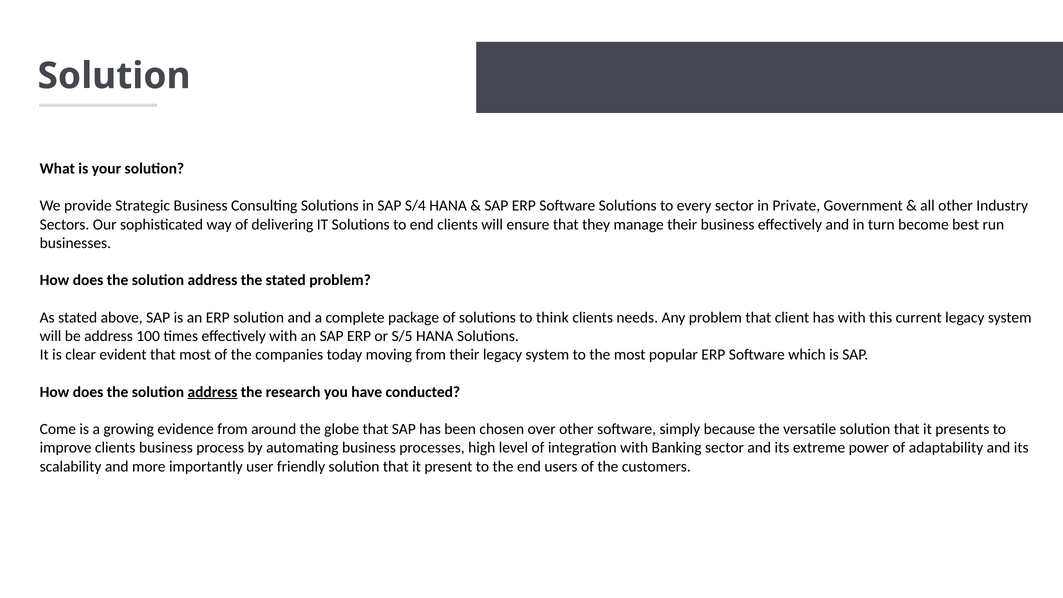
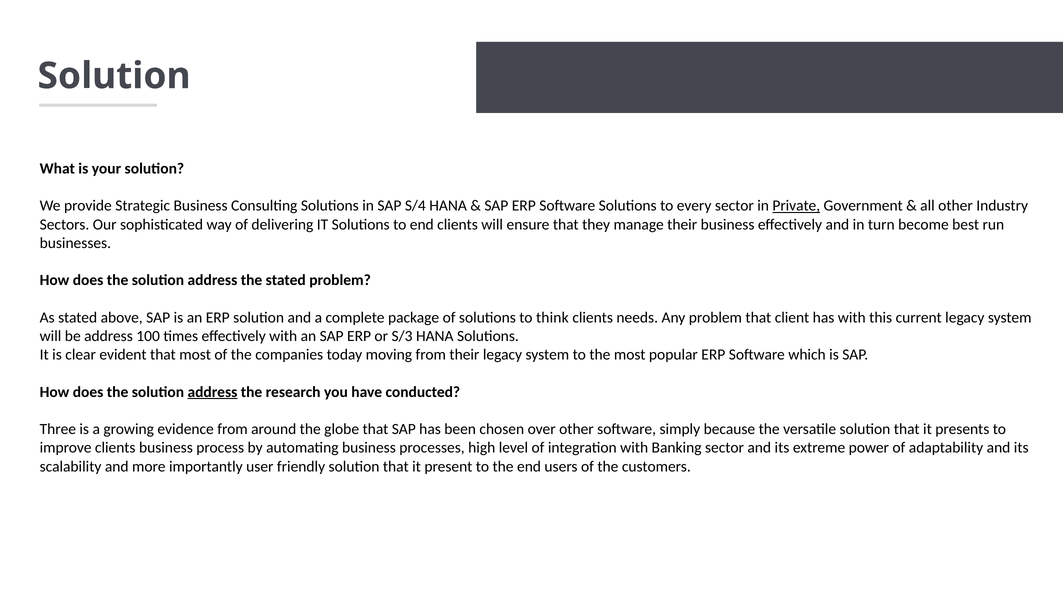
Private underline: none -> present (796, 206)
S/5: S/5 -> S/3 (402, 336)
Come: Come -> Three (58, 429)
